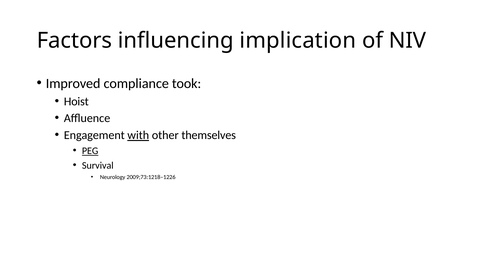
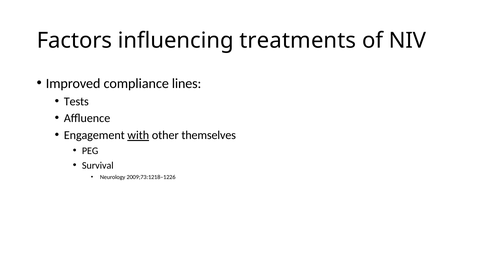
implication: implication -> treatments (298, 40)
took: took -> lines (187, 83)
Hoist: Hoist -> Tests (76, 101)
PEG underline: present -> none (90, 151)
